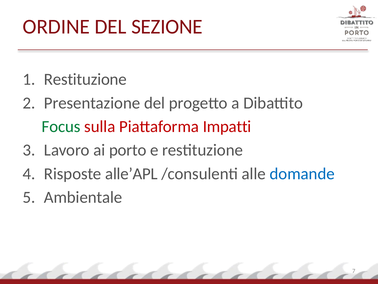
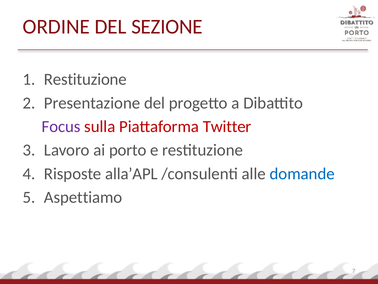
Focus colour: green -> purple (61, 126)
Impatti: Impatti -> Twitter (227, 126)
alle’APL: alle’APL -> alla’APL (131, 173)
Ambientale: Ambientale -> Aspettiamo (83, 197)
